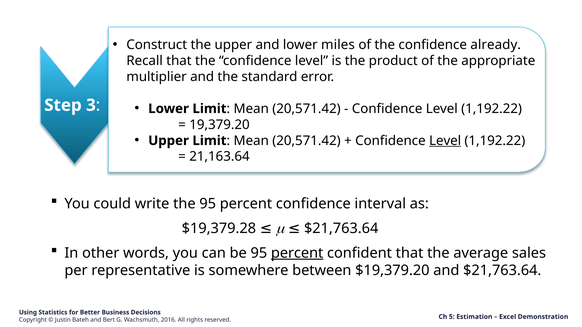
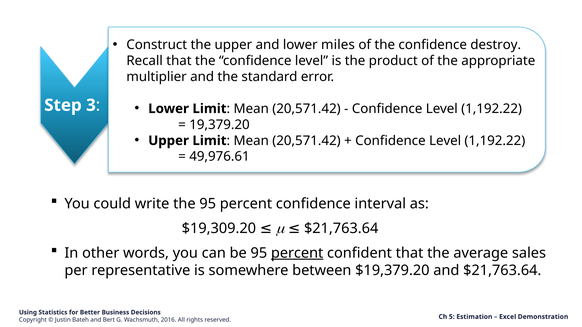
already: already -> destroy (496, 45)
Level underline: present -> none (445, 141)
21,163.64: 21,163.64 -> 49,976.61 (219, 157)
$19,379.28: $19,379.28 -> $19,309.20 (219, 229)
